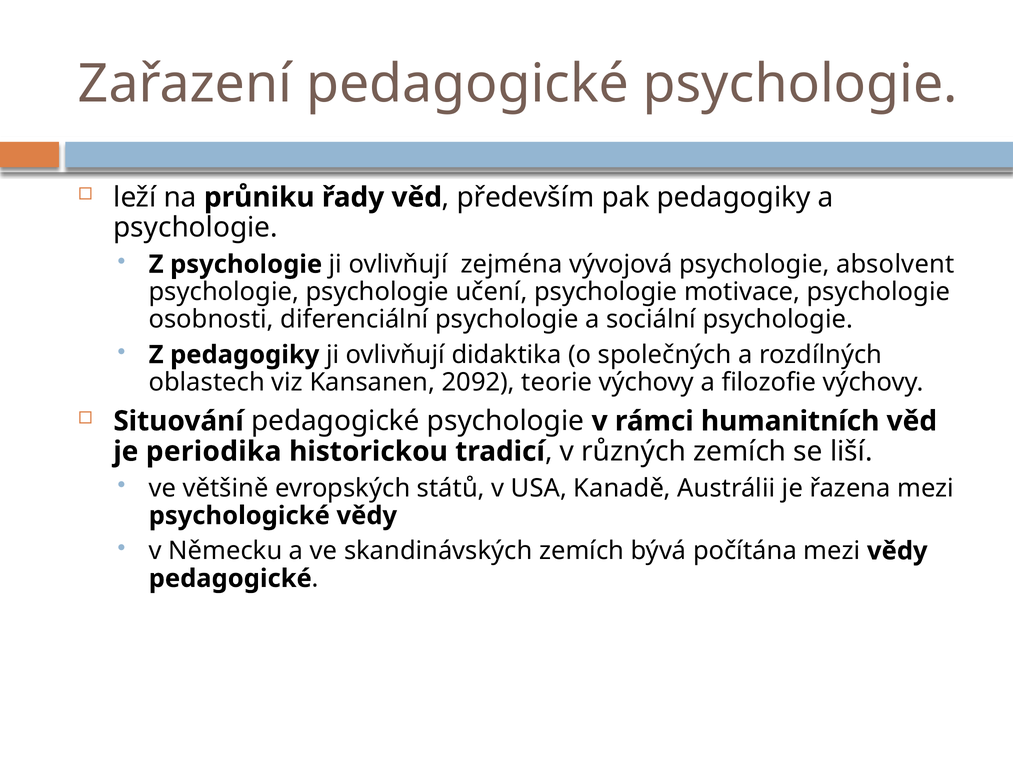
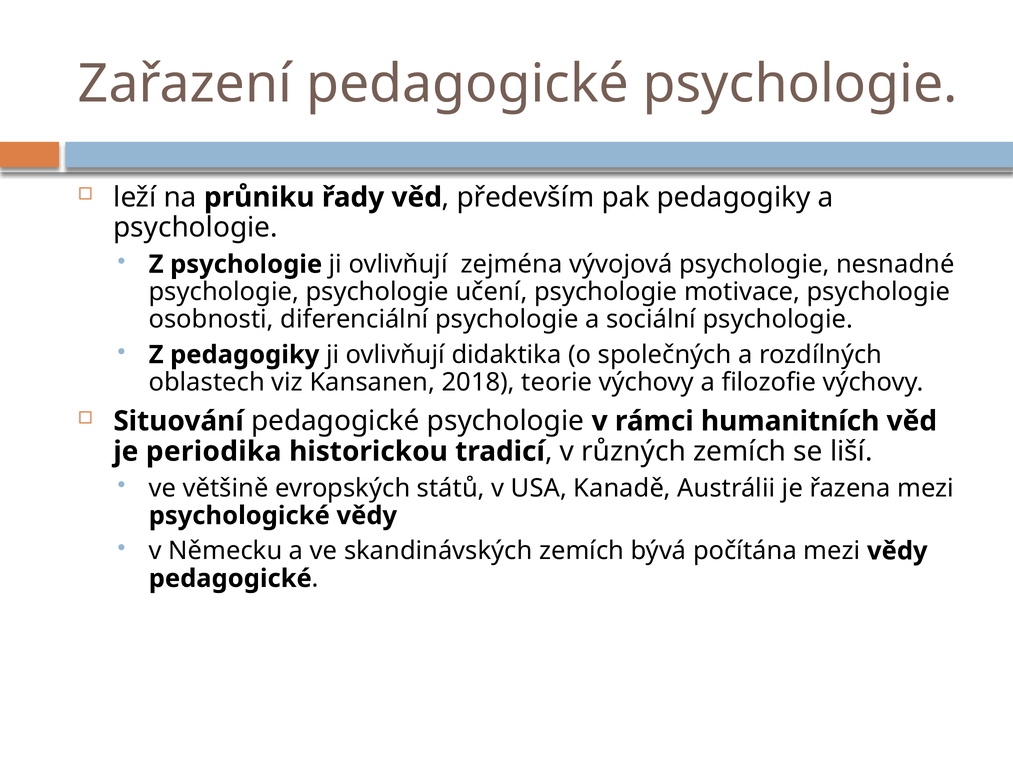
absolvent: absolvent -> nesnadné (895, 264)
2092: 2092 -> 2018 (478, 382)
